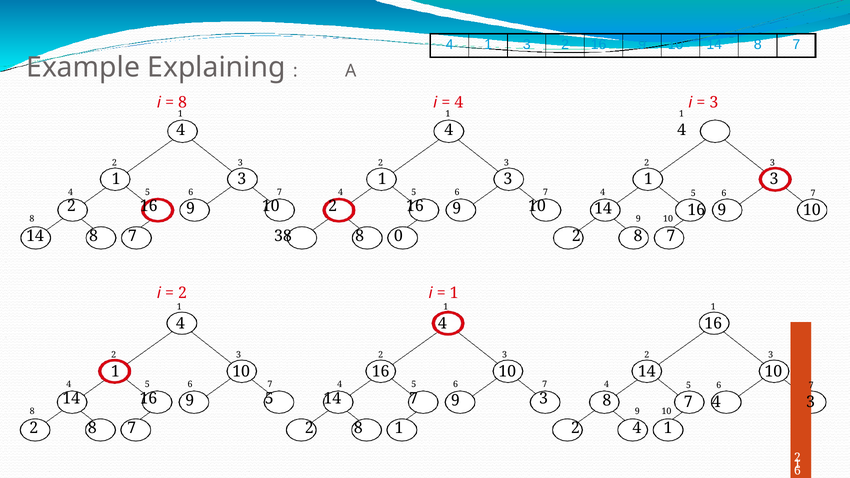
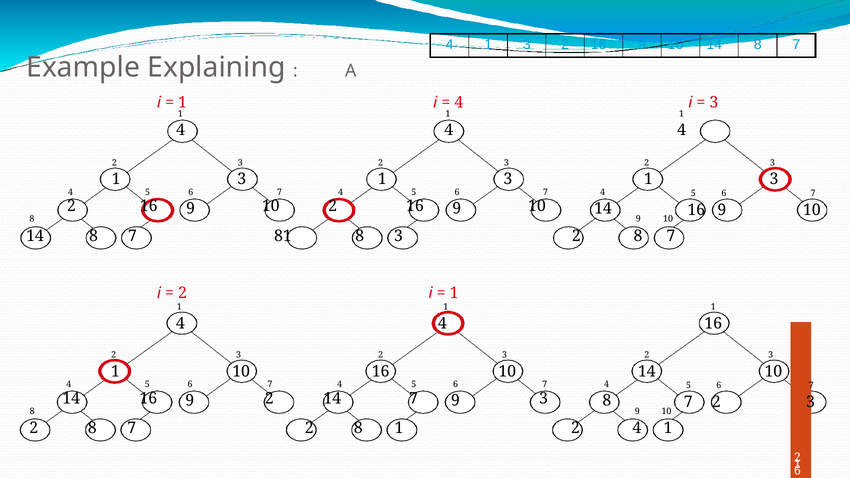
8: 8 -> 1 (183, 102)
38: 38 -> 81 (283, 236)
8 0: 0 -> 3 (398, 236)
9 5: 5 -> 2 (269, 398)
4: 4 -> 2 (716, 402)
